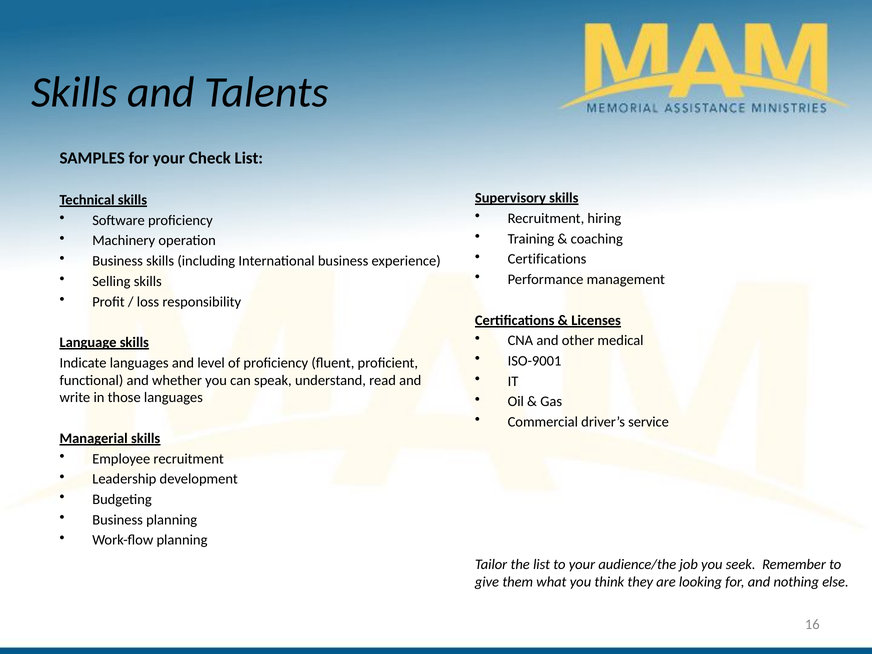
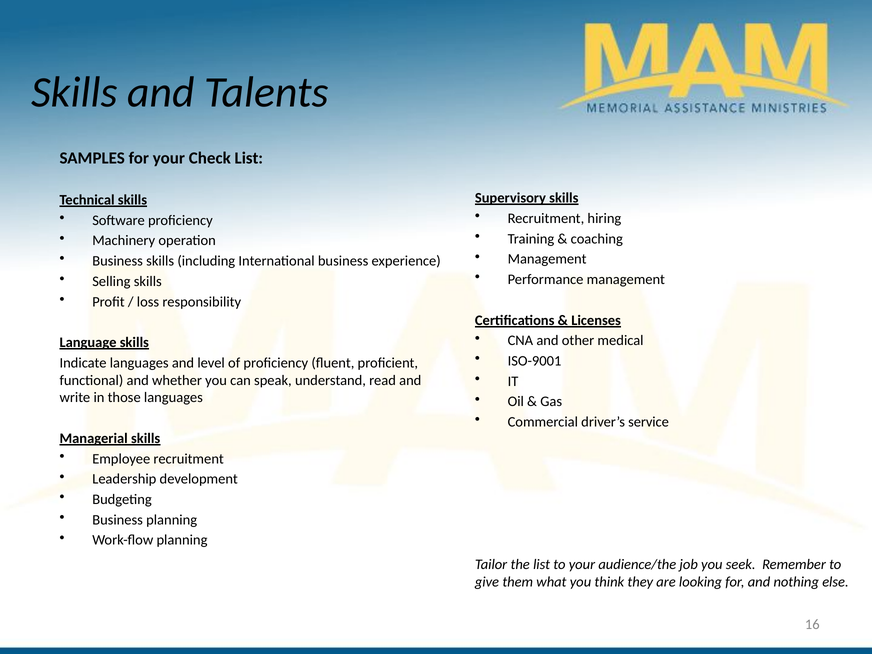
Certifications: Certifications -> Management (547, 259)
